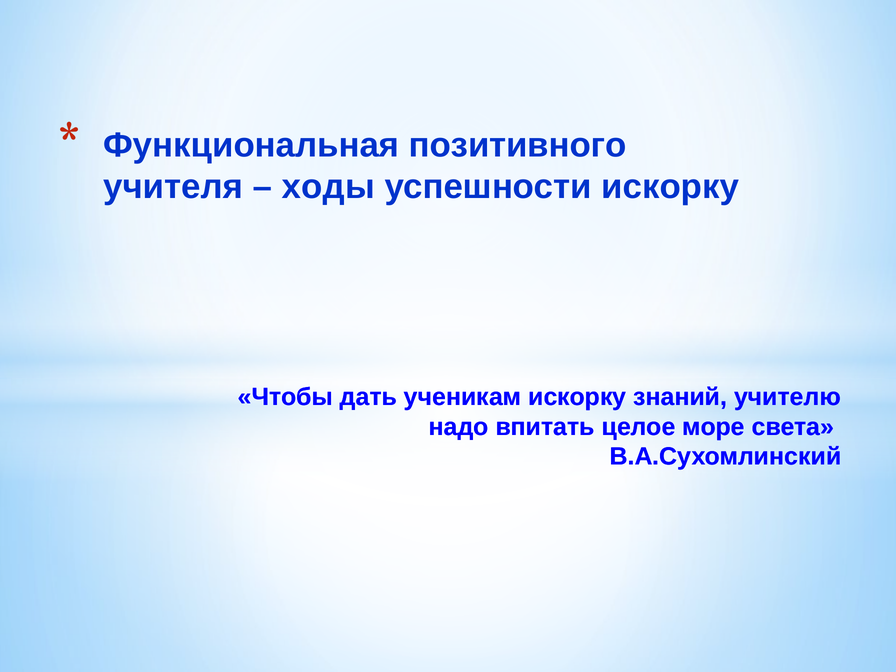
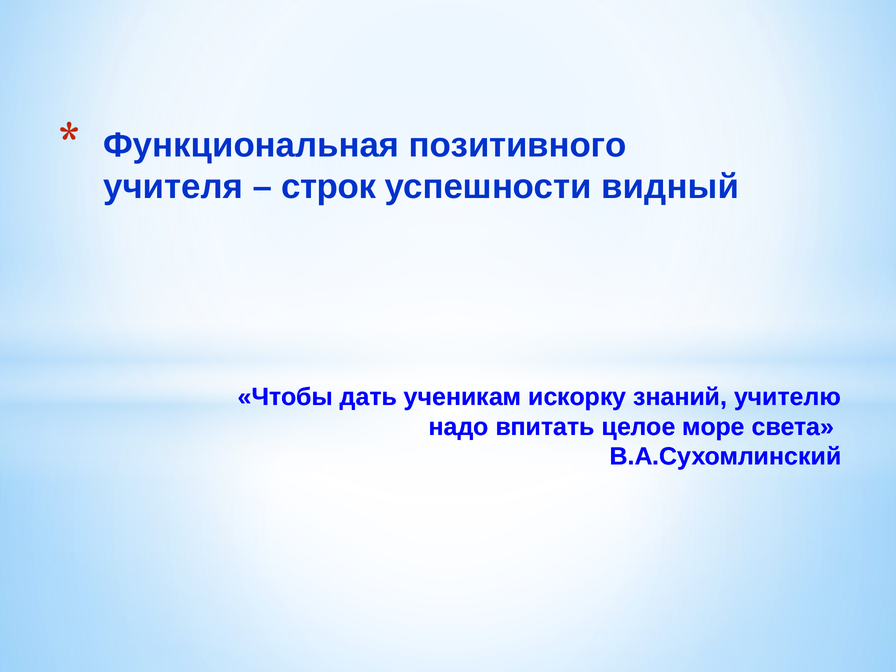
ходы: ходы -> строк (329, 187)
успешности искорку: искорку -> видный (670, 187)
